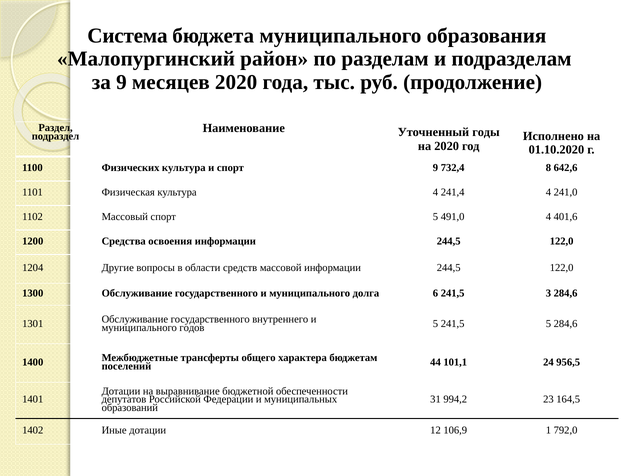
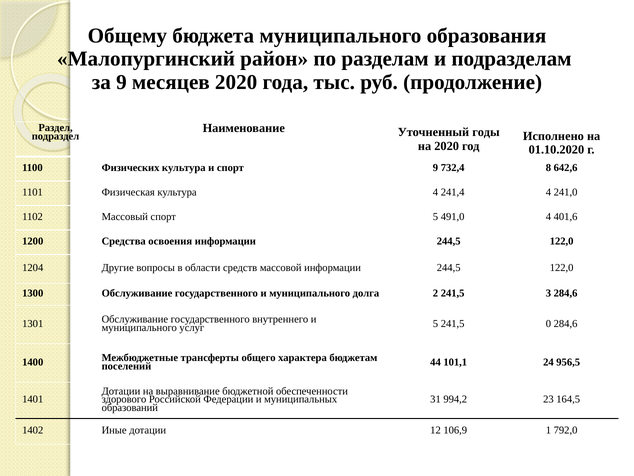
Система: Система -> Общему (127, 36)
6: 6 -> 2 (436, 293)
годов: годов -> услуг (192, 327)
241,5 5: 5 -> 0 (548, 323)
депутатов: депутатов -> здорового (124, 399)
